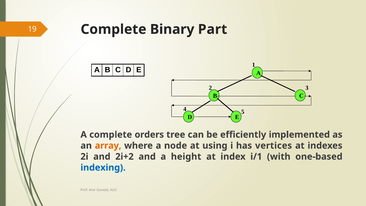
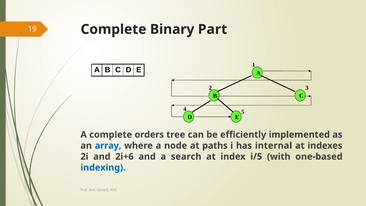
array colour: orange -> blue (108, 146)
using: using -> paths (215, 146)
vertices: vertices -> internal (274, 146)
2i+2: 2i+2 -> 2i+6 (124, 157)
height: height -> search (186, 157)
i/1: i/1 -> i/5 (256, 157)
